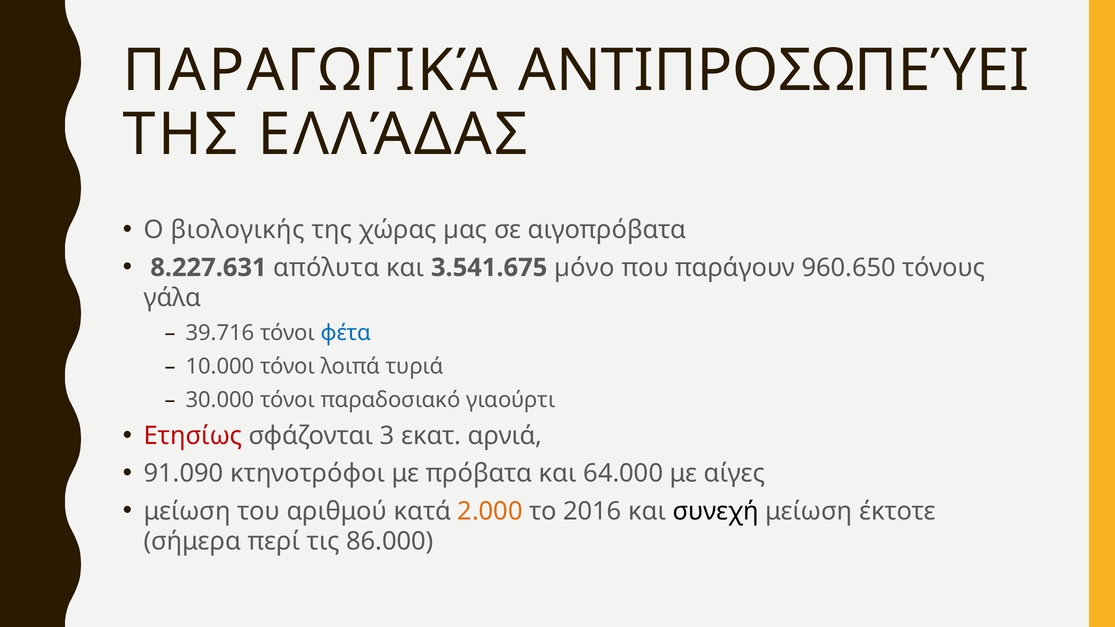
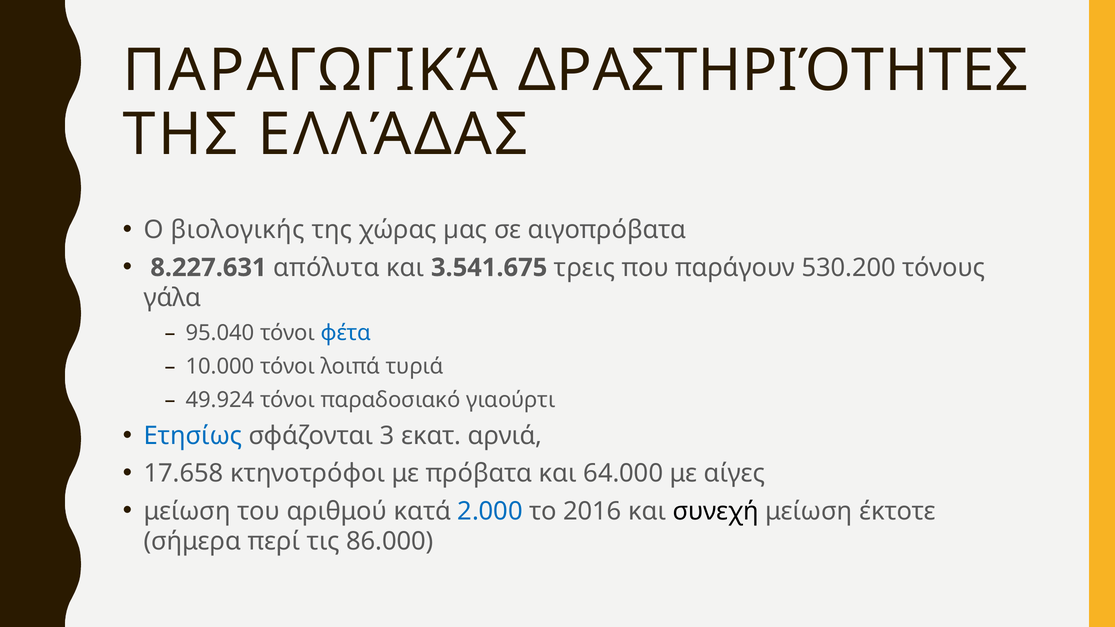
ΑΝΤΙΠΡΟΣΩΠΕΎΕΙ: ΑΝΤΙΠΡΟΣΩΠΕΎΕΙ -> ΔΡΑΣΤΗΡΙΌΤΗΤΕΣ (774, 71)
µόνο: µόνο -> τρεις (584, 268)
960.650: 960.650 -> 530.200 (849, 268)
39.716: 39.716 -> 95.040 (220, 333)
30.000: 30.000 -> 49.924 (220, 400)
Ετησίως colour: red -> blue (193, 436)
91.090: 91.090 -> 17.658 (184, 474)
2.000 colour: orange -> blue (490, 511)
